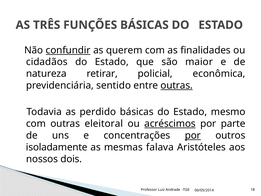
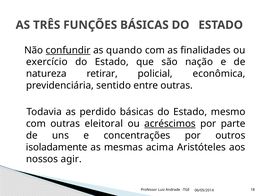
querem: querem -> quando (124, 50)
cidadãos: cidadãos -> exercício (47, 62)
maior: maior -> nação (199, 62)
outras underline: present -> none (177, 85)
por underline: present -> none (193, 135)
falava: falava -> acima (160, 147)
dois: dois -> agir (71, 159)
